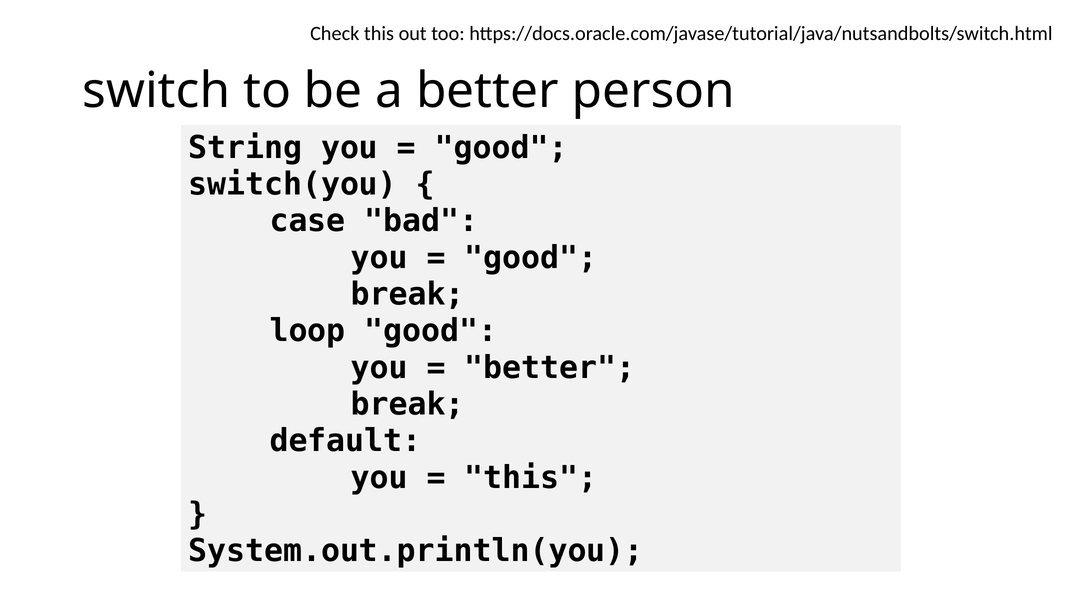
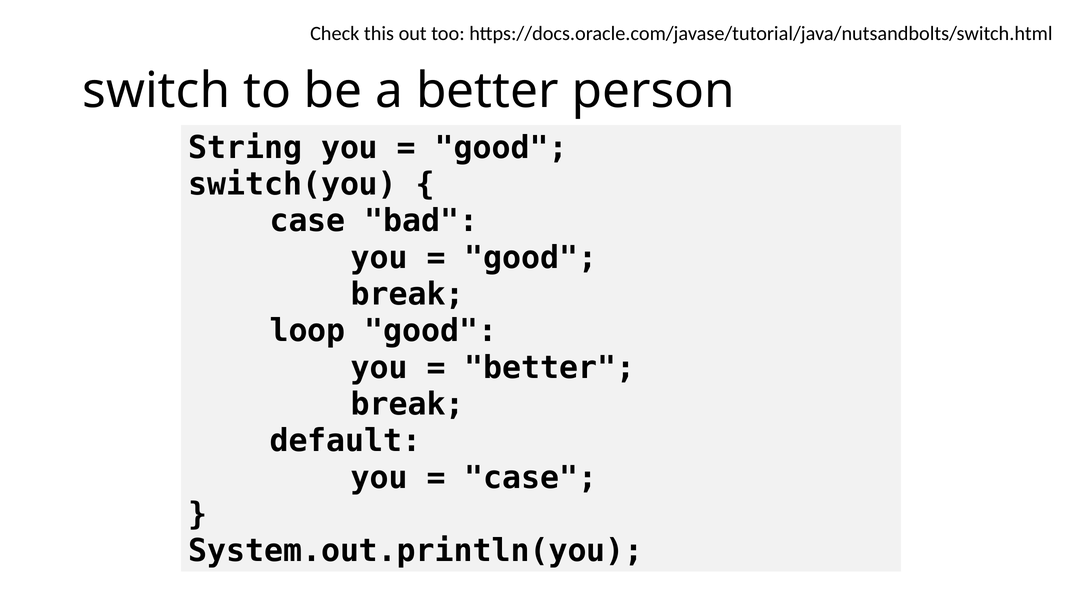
this: this -> case (531, 477)
